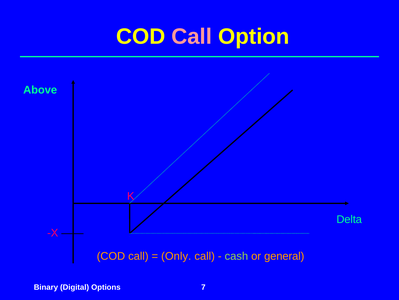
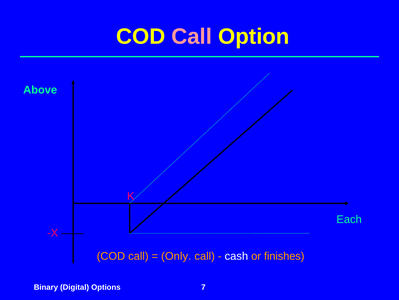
Delta: Delta -> Each (349, 219)
cash colour: light green -> white (236, 256)
general: general -> finishes (284, 256)
